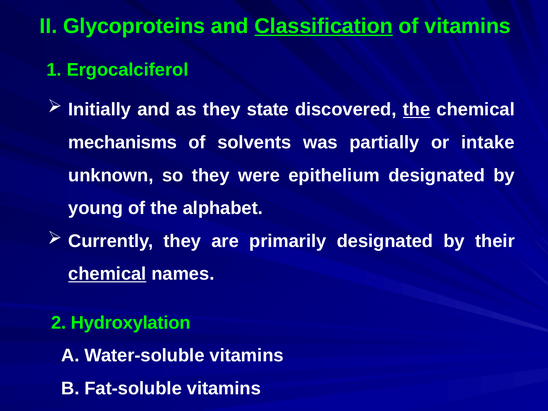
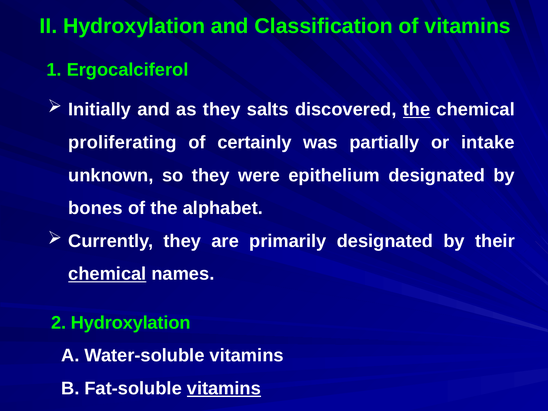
II Glycoproteins: Glycoproteins -> Hydroxylation (134, 26)
Classification underline: present -> none (324, 26)
state: state -> salts (268, 110)
mechanisms: mechanisms -> proliferating (122, 142)
solvents: solvents -> certainly (254, 142)
young: young -> bones (96, 208)
vitamins underline: none -> present (224, 388)
